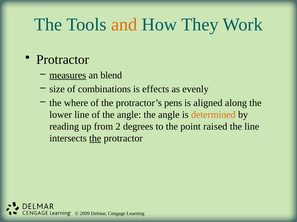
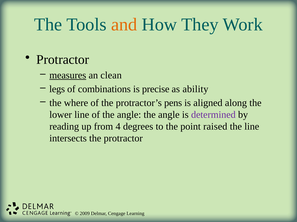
blend: blend -> clean (111, 75)
size: size -> legs (57, 89)
effects: effects -> precise (156, 89)
evenly: evenly -> ability (195, 89)
determined colour: orange -> purple (213, 115)
2: 2 -> 4 (118, 127)
the underline: present -> none (95, 139)
